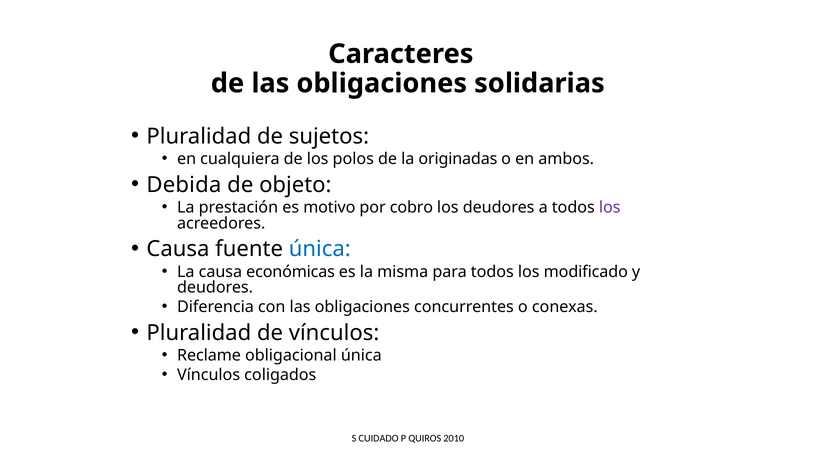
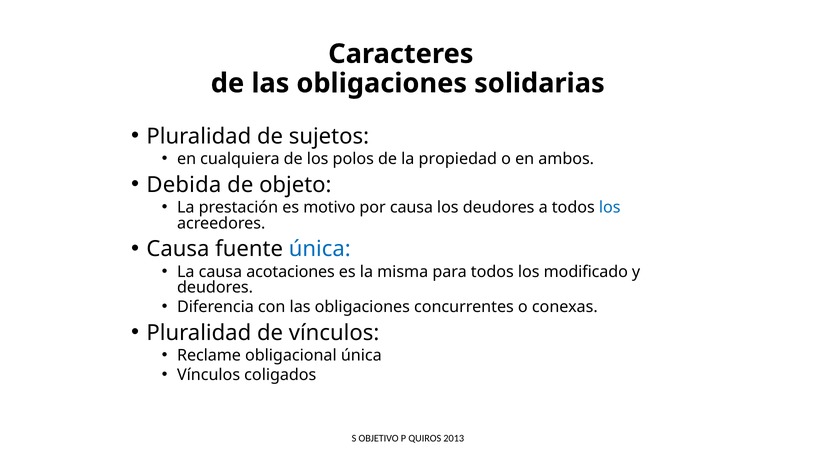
originadas: originadas -> propiedad (458, 159)
por cobro: cobro -> causa (411, 208)
los colour: purple -> blue (610, 208)
económicas: económicas -> acotaciones (291, 272)
CUIDADO: CUIDADO -> OBJETIVO (379, 438)
2010: 2010 -> 2013 (454, 438)
